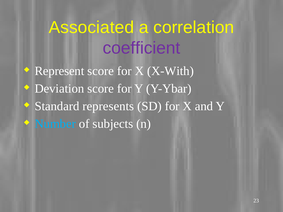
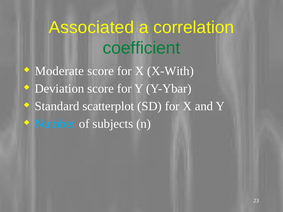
coefficient colour: purple -> green (141, 48)
Represent: Represent -> Moderate (59, 71)
represents: represents -> scatterplot (108, 106)
